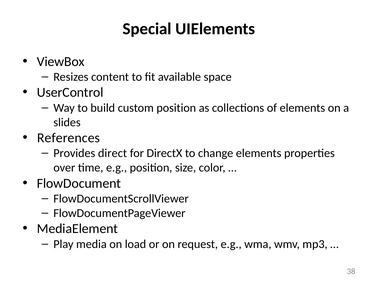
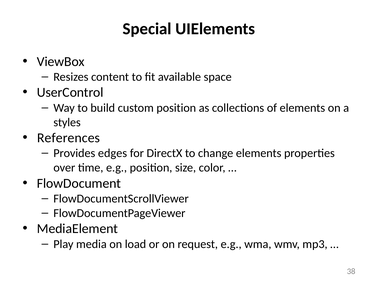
slides: slides -> styles (67, 122)
direct: direct -> edges (113, 153)
